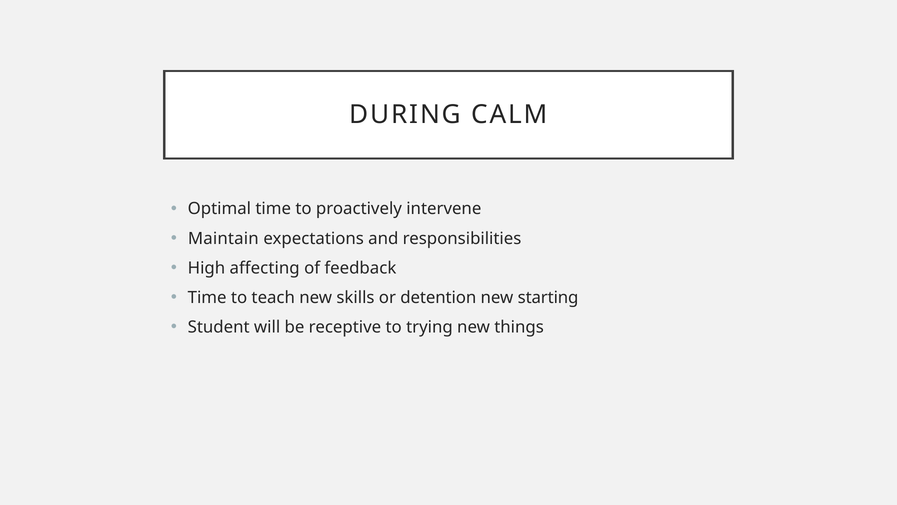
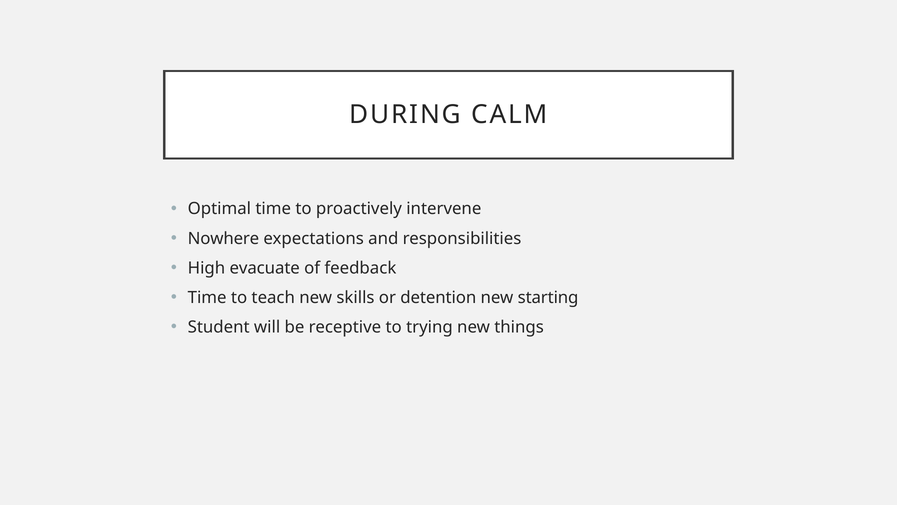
Maintain: Maintain -> Nowhere (223, 238)
affecting: affecting -> evacuate (265, 268)
